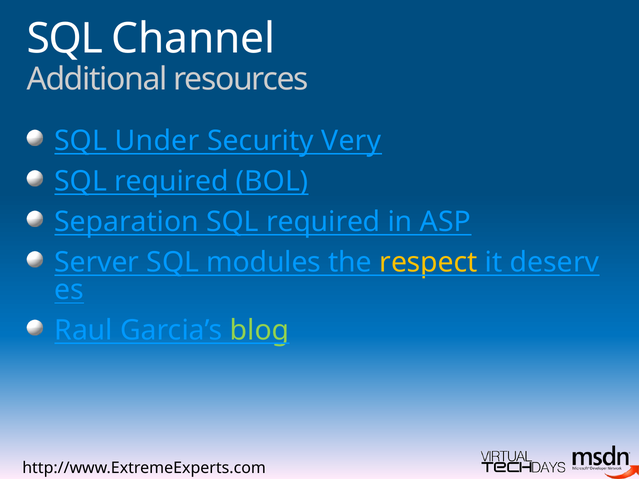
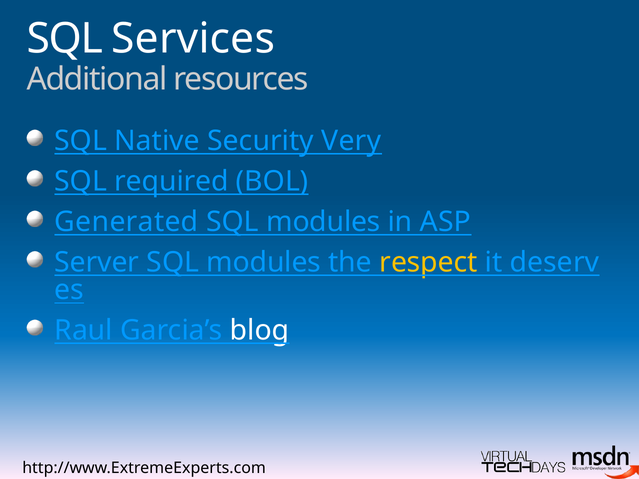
Channel: Channel -> Services (193, 39)
Under: Under -> Native (157, 141)
Separation: Separation -> Generated (126, 222)
required: required -> modules (323, 222)
blog colour: light green -> white (259, 331)
